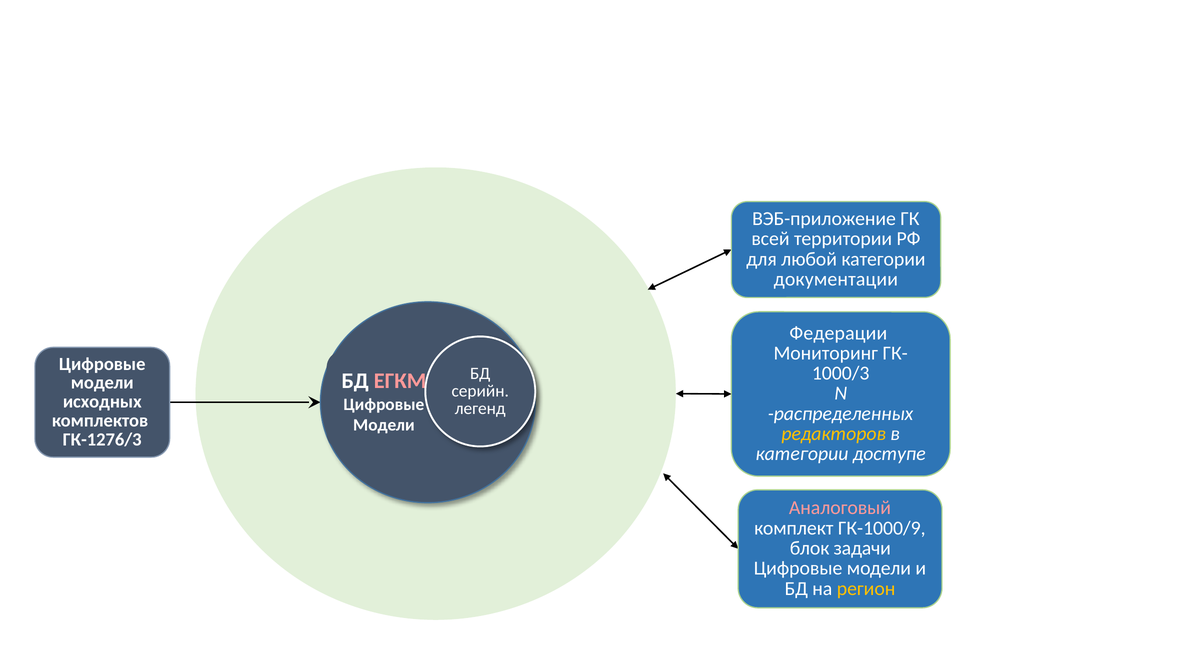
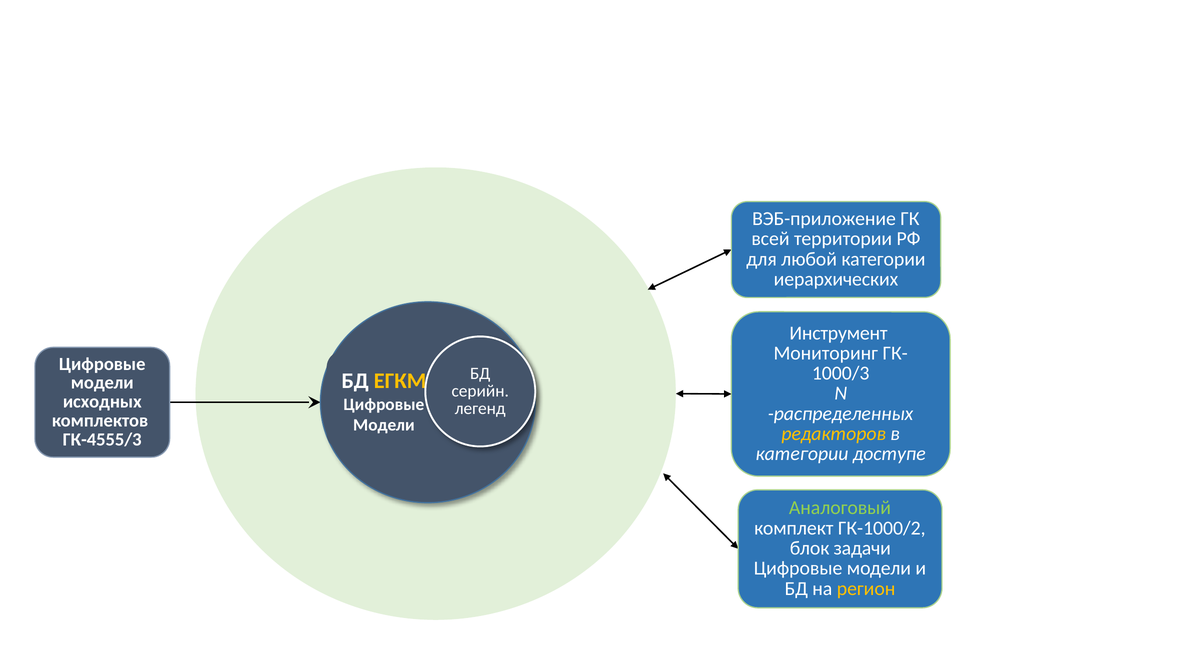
документации: документации -> иерархических (836, 279)
Федерации: Федерации -> Инструмент (839, 333)
ЕГКМ colour: pink -> yellow (400, 381)
ГК-1276/3: ГК-1276/3 -> ГК-4555/3 (102, 439)
Аналоговый colour: pink -> light green (840, 508)
ГК-1000/9: ГК-1000/9 -> ГК-1000/2 (882, 528)
